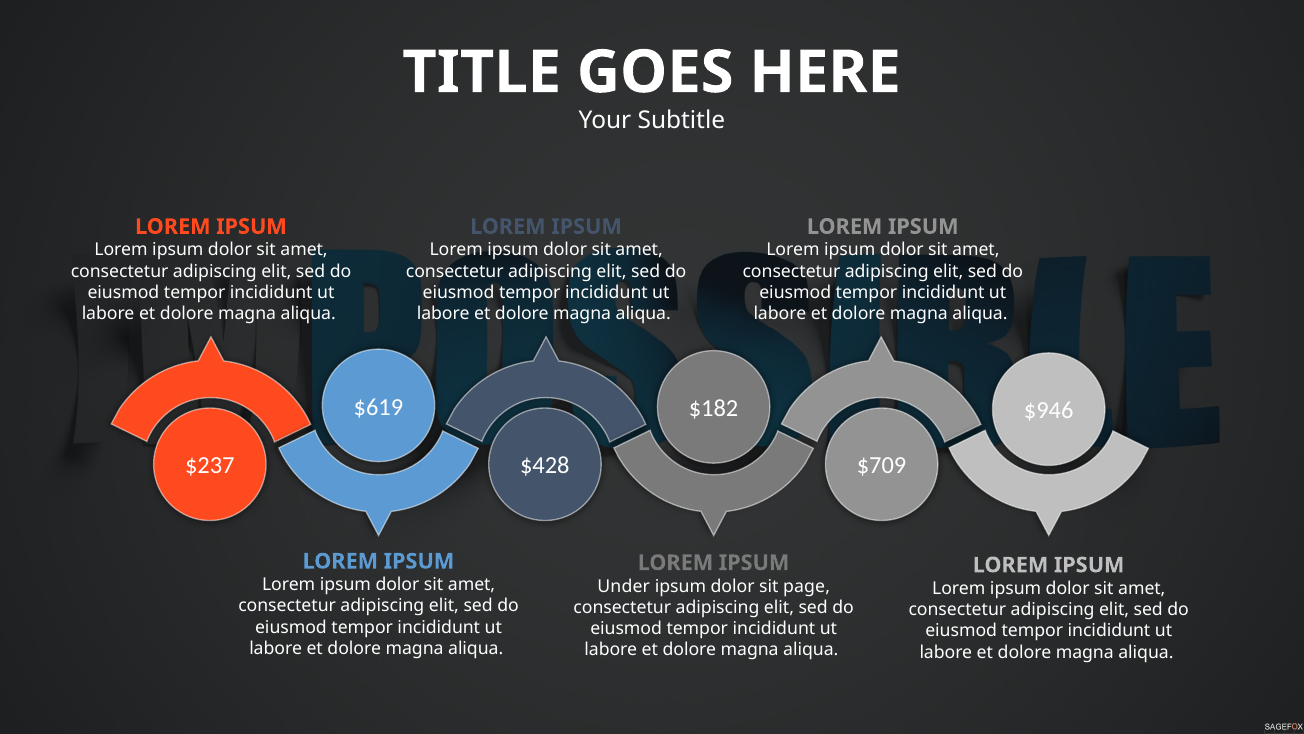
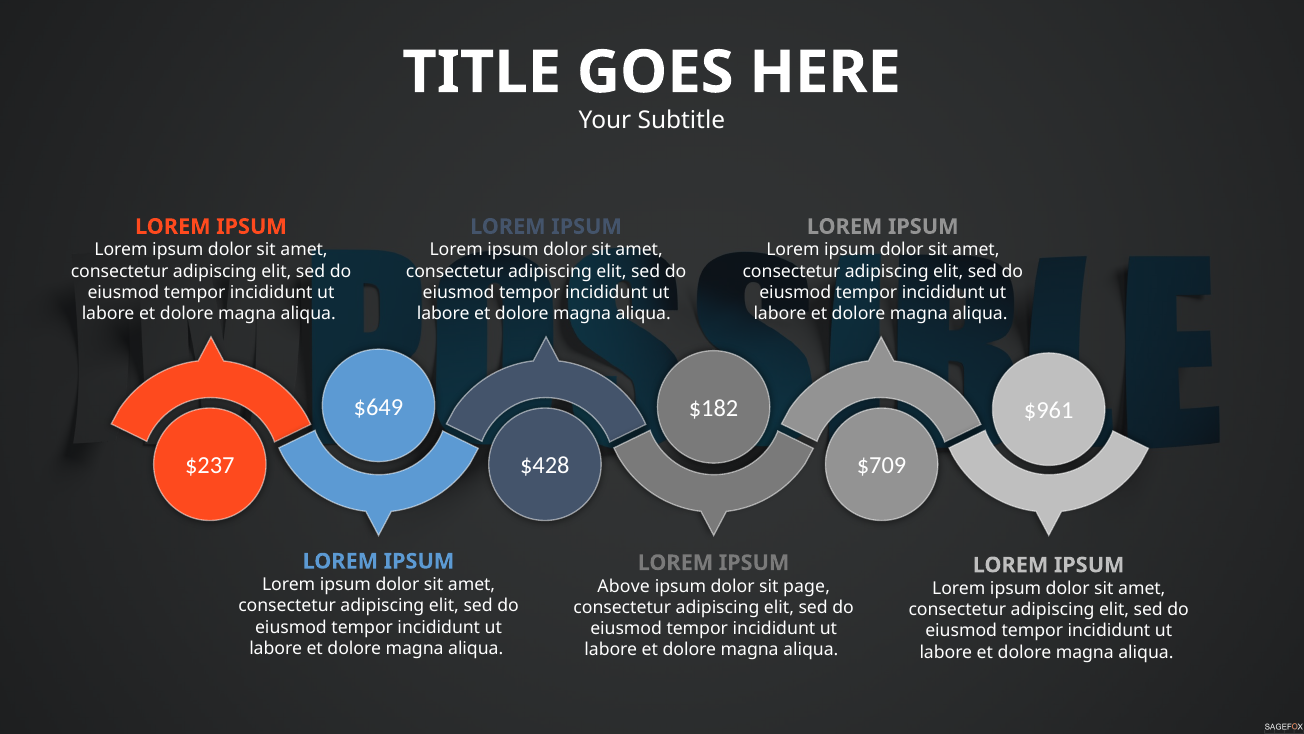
$619: $619 -> $649 (378, 407)
$946: $946 -> $961 (1049, 411)
Under: Under -> Above (624, 586)
